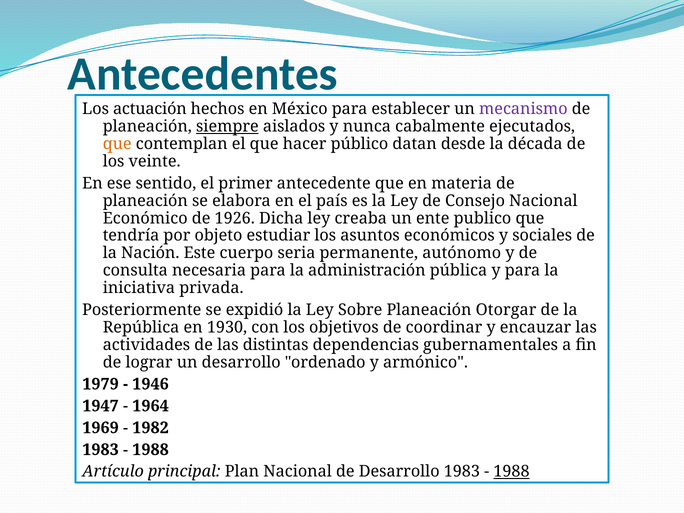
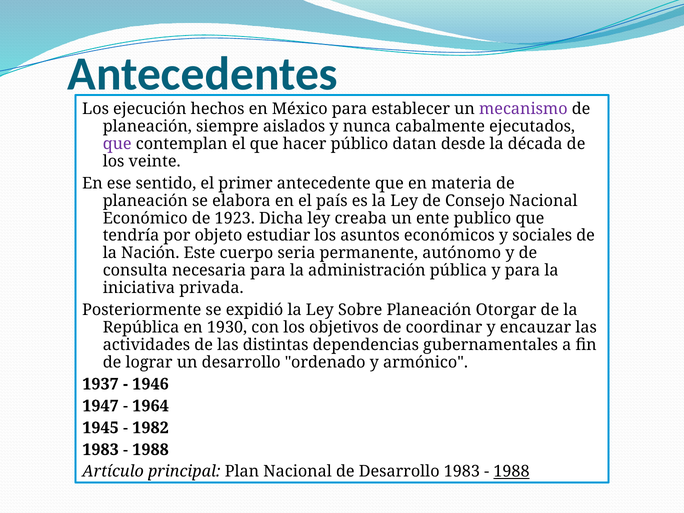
actuación: actuación -> ejecución (150, 109)
siempre underline: present -> none (227, 127)
que colour: orange -> purple (117, 144)
1926: 1926 -> 1923 (235, 218)
1979: 1979 -> 1937 (100, 384)
1969: 1969 -> 1945 (100, 428)
